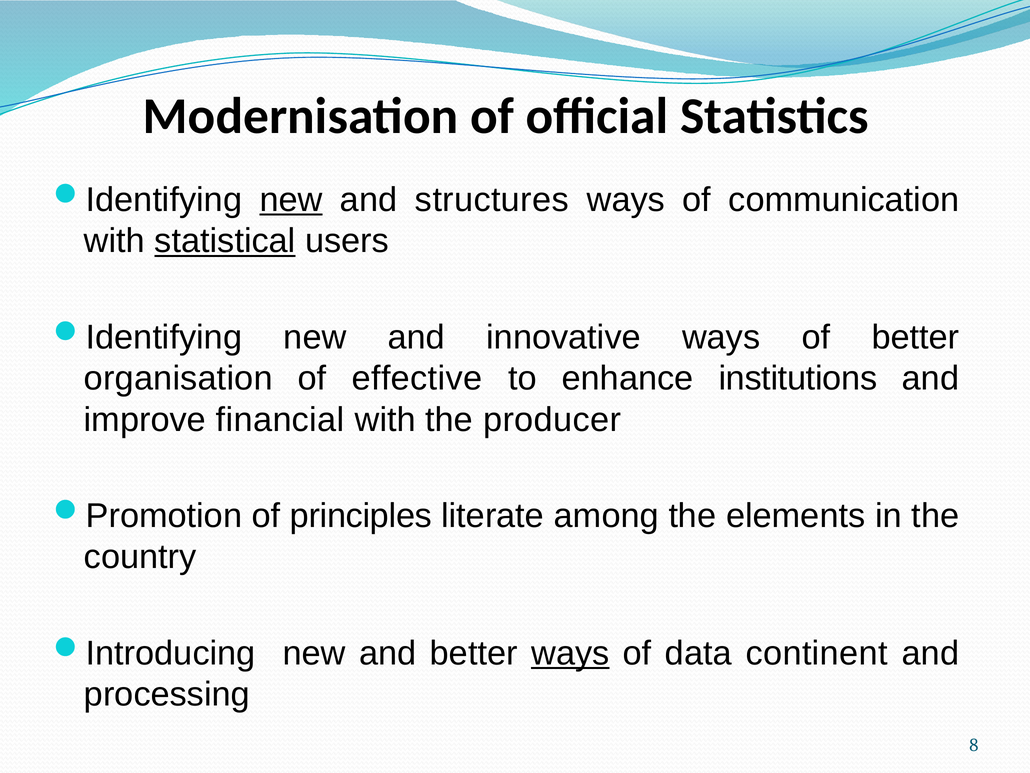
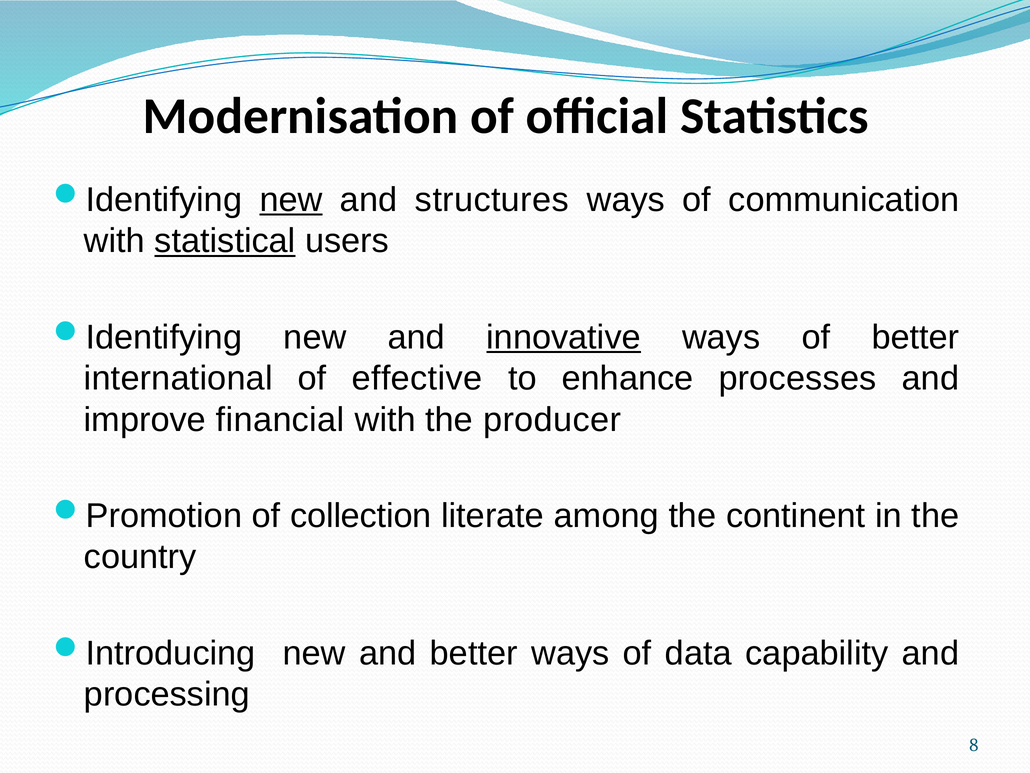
innovative underline: none -> present (564, 337)
organisation: organisation -> international (178, 378)
institutions: institutions -> processes (798, 378)
principles: principles -> collection (361, 516)
elements: elements -> continent (796, 516)
ways underline: present -> none (570, 653)
continent: continent -> capability (817, 653)
